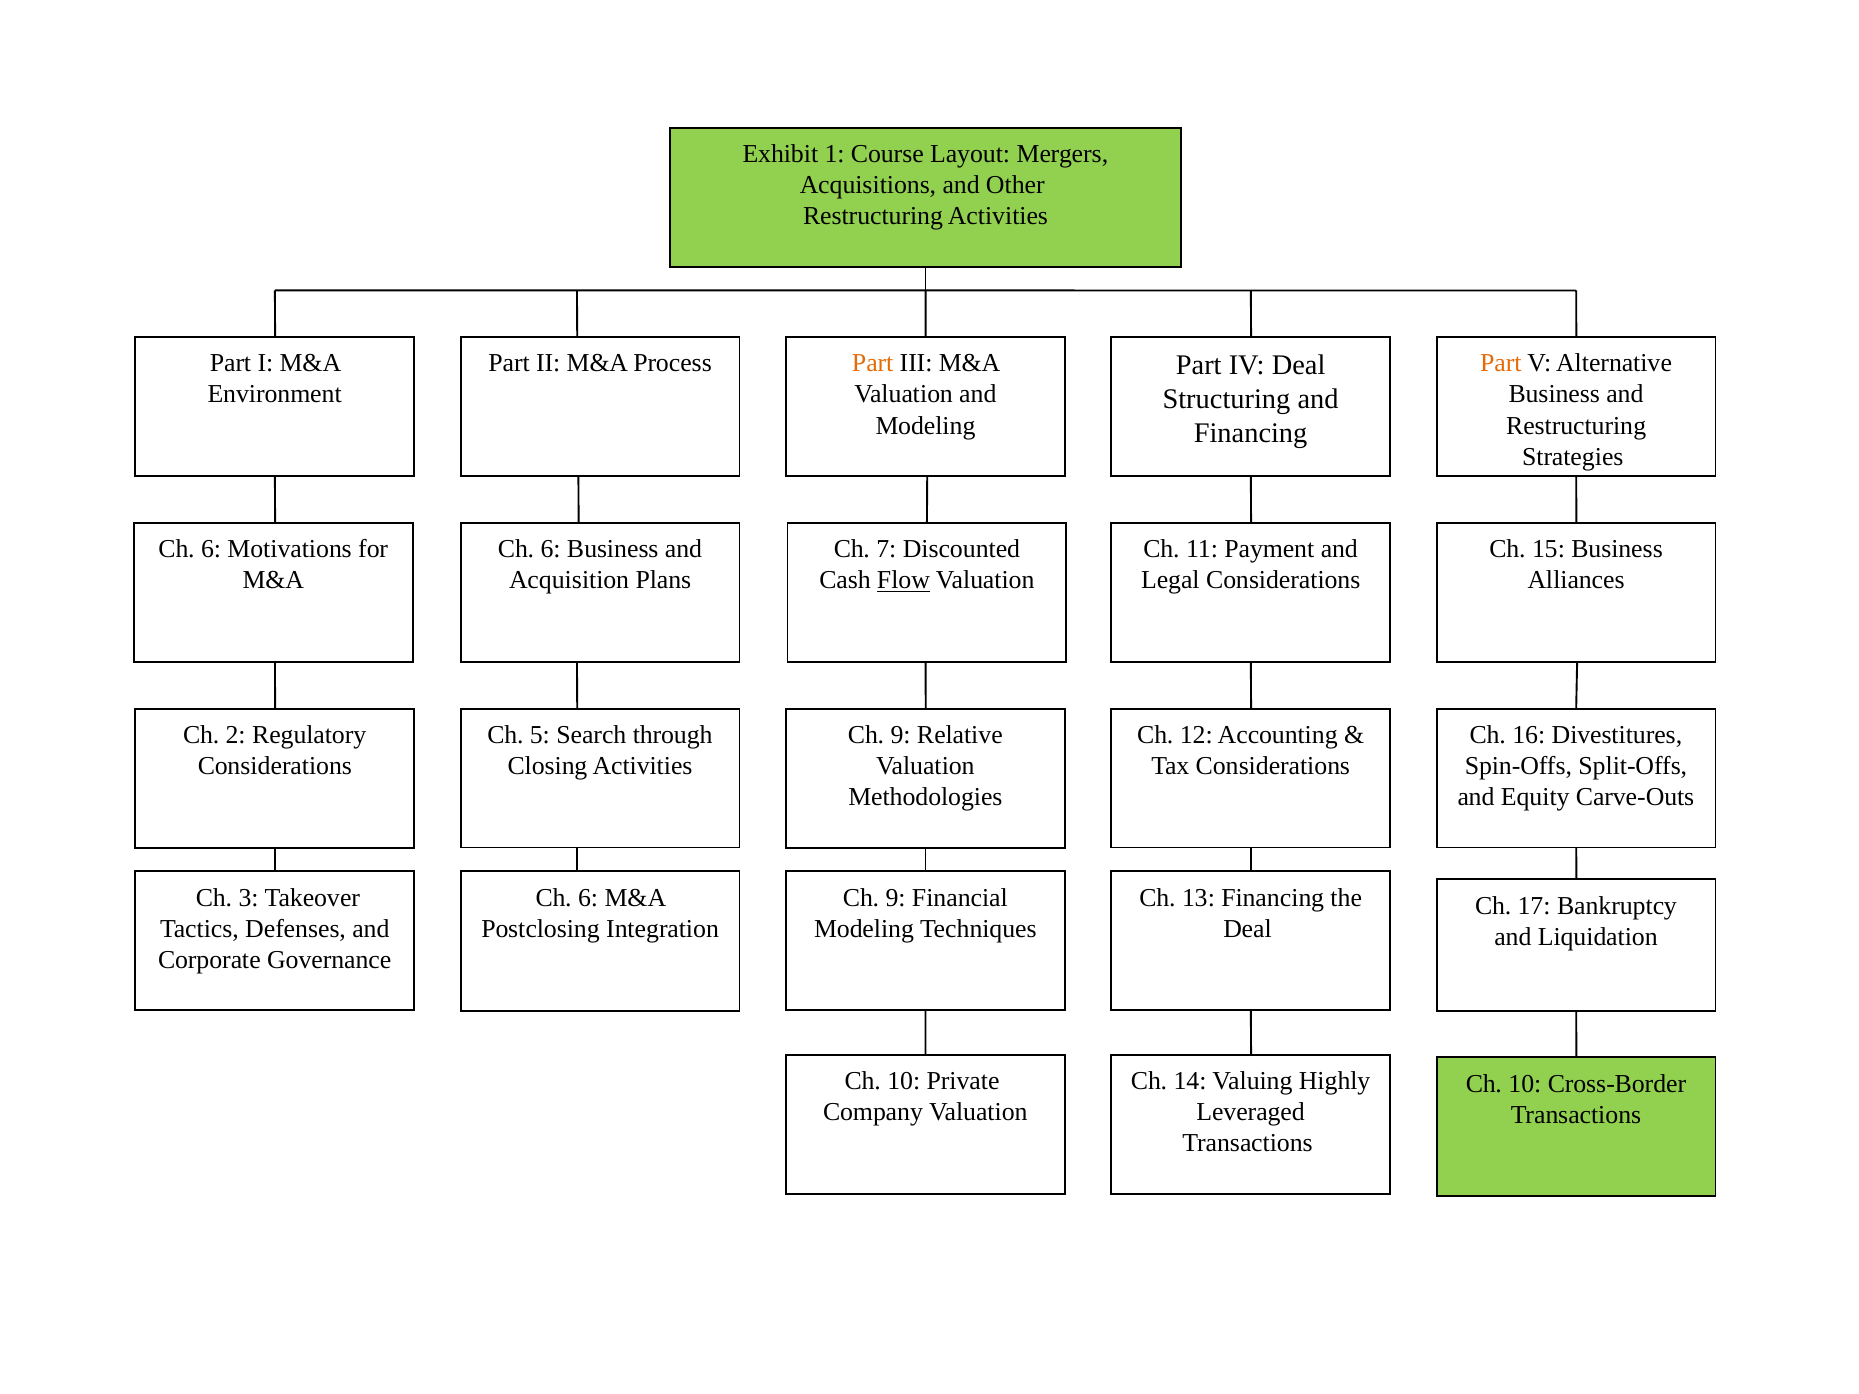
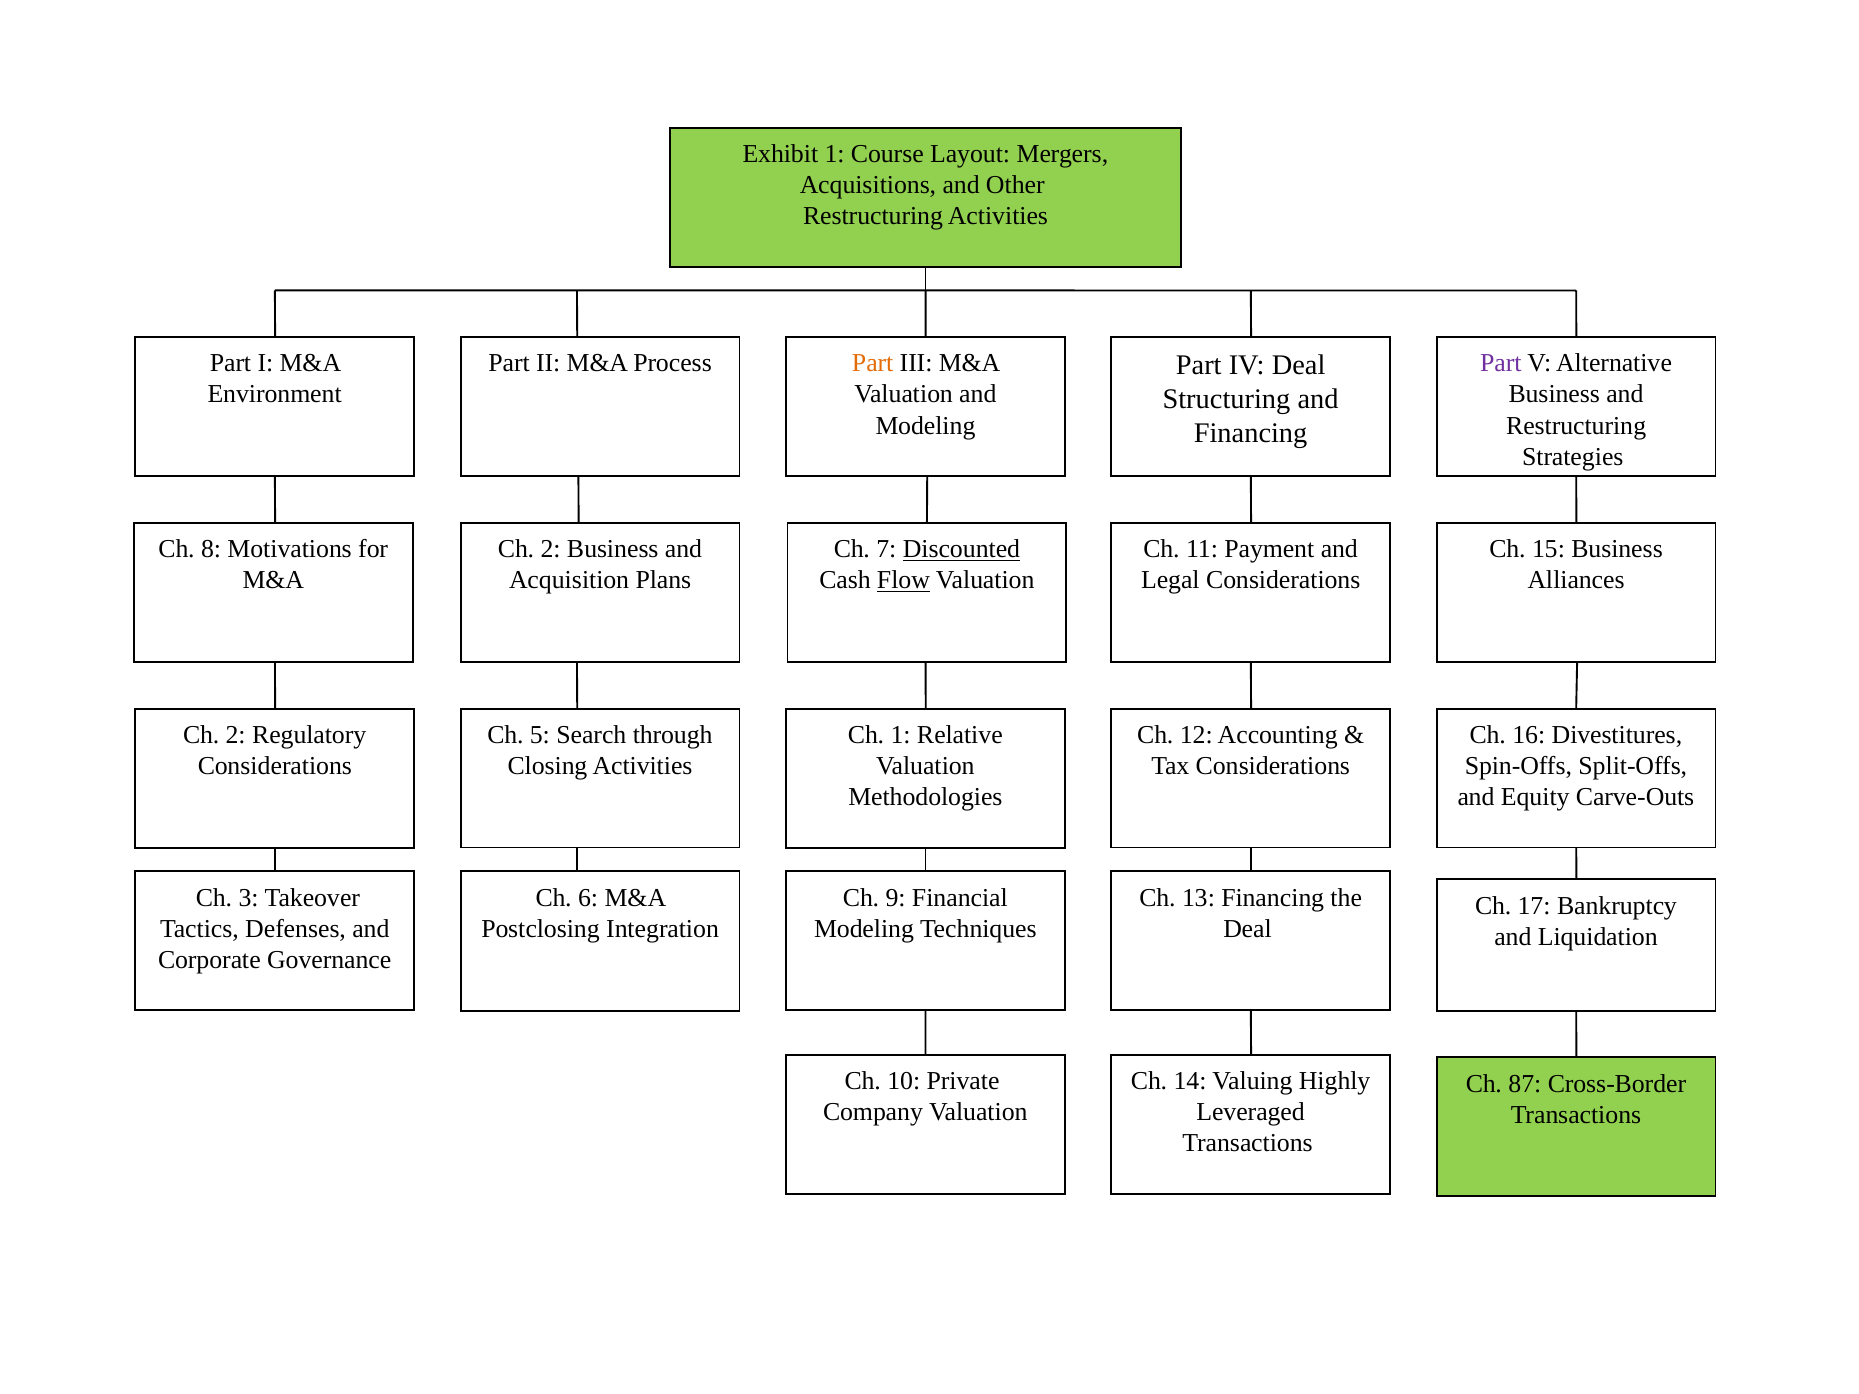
Part colour: orange -> purple (1501, 363)
6: 6 -> 8 (211, 549)
6: 6 -> 2 (551, 549)
Discounted underline: none -> present (961, 549)
9: 9 -> 1 (901, 735)
10: 10 -> 87 (1525, 1084)
